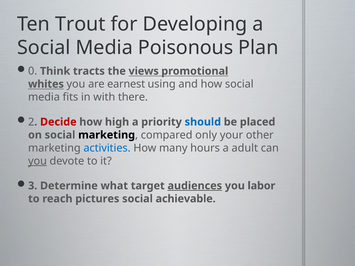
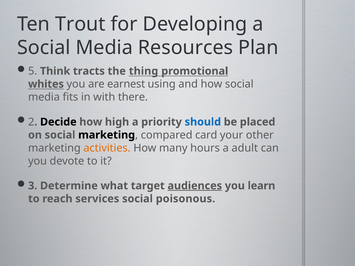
Poisonous: Poisonous -> Resources (186, 48)
0: 0 -> 5 (33, 71)
views: views -> thing (144, 71)
Decide colour: red -> black (58, 122)
only: only -> card (206, 135)
activities colour: blue -> orange (107, 148)
you underline: present -> none (37, 161)
labor: labor -> learn (261, 186)
pictures: pictures -> services (97, 199)
achievable: achievable -> poisonous (186, 199)
